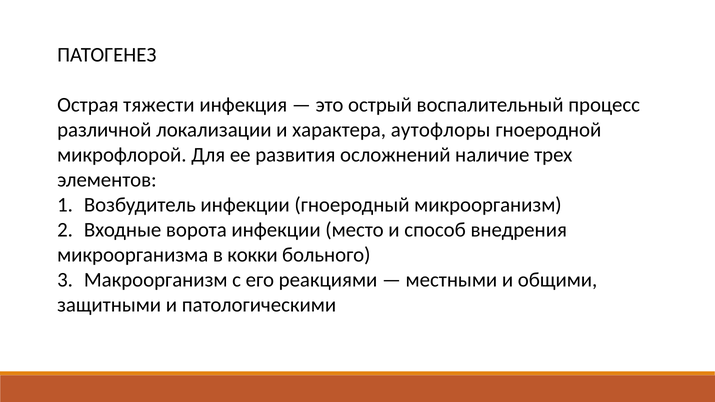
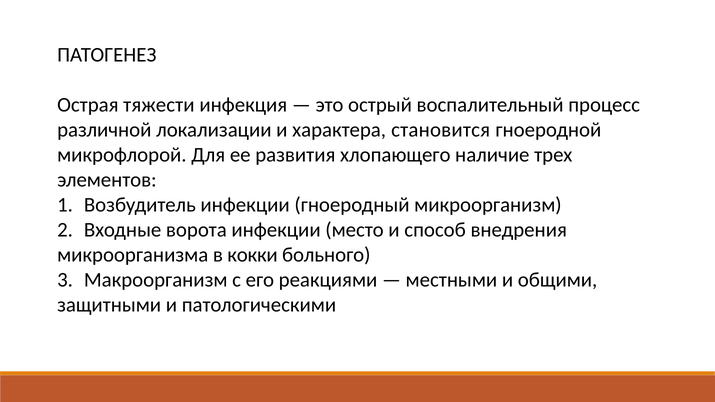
аутофлоры: аутофлоры -> становится (441, 130)
осложнений: осложнений -> хлопающего (395, 155)
